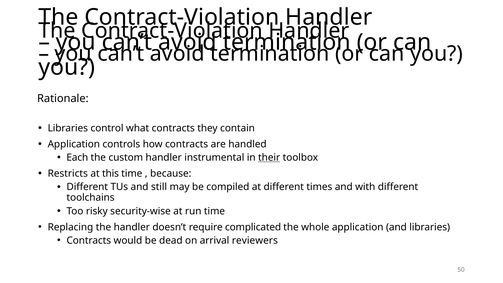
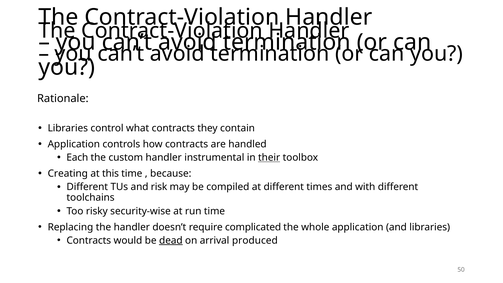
Restricts: Restricts -> Creating (68, 174)
still: still -> risk (159, 187)
dead underline: none -> present (171, 240)
reviewers: reviewers -> produced (255, 240)
